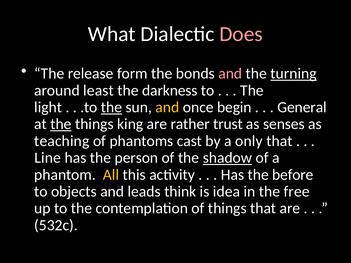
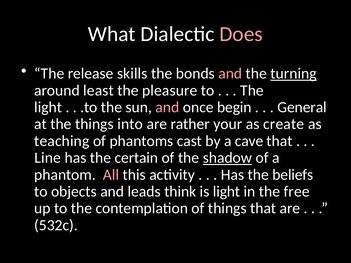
form: form -> skills (132, 74)
darkness: darkness -> pleasure (170, 90)
the underline: present -> none (111, 107)
and colour: yellow -> pink (167, 107)
the underline: present -> none (61, 124)
king: king -> into (130, 124)
trust: trust -> your (228, 124)
senses: senses -> create (284, 124)
only: only -> cave (249, 141)
person: person -> certain (136, 158)
All colour: yellow -> pink (111, 175)
before: before -> beliefs (293, 175)
is idea: idea -> light (227, 192)
